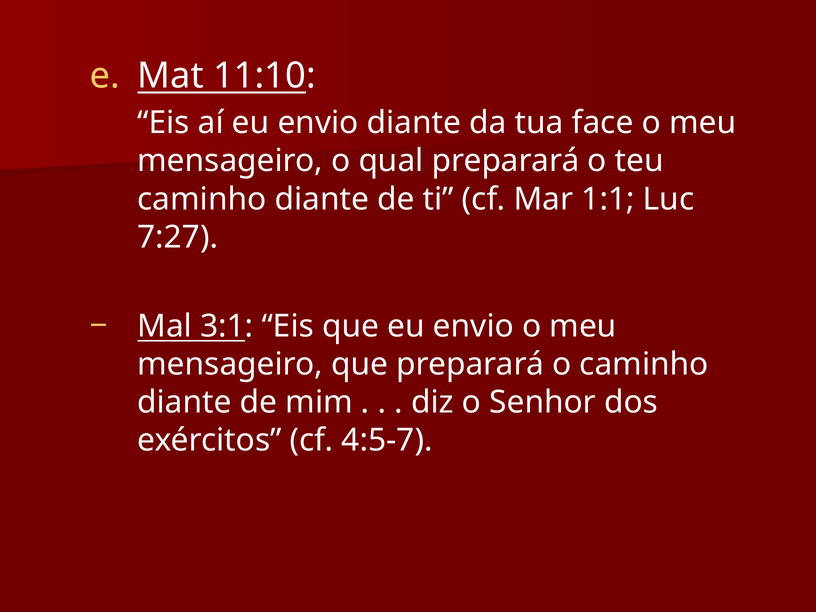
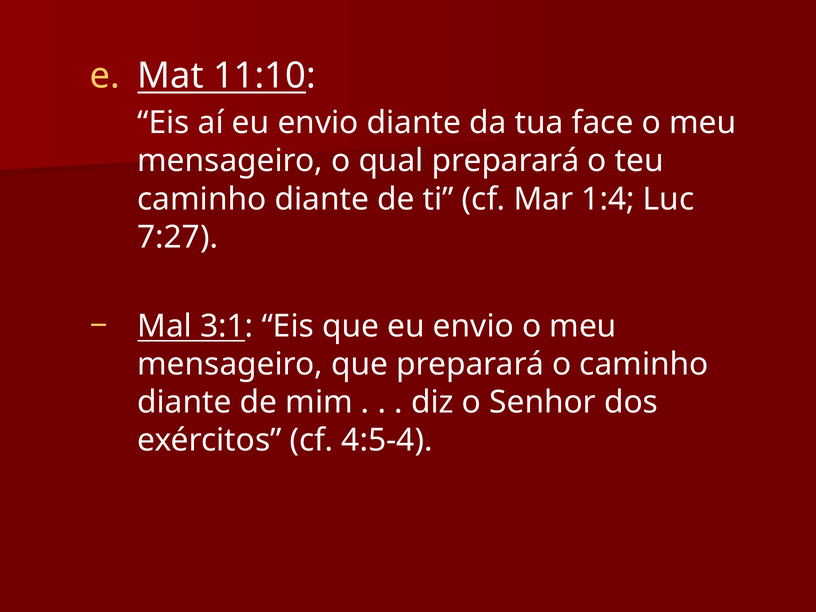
1:1: 1:1 -> 1:4 (608, 199)
4:5-7: 4:5-7 -> 4:5-4 (387, 440)
